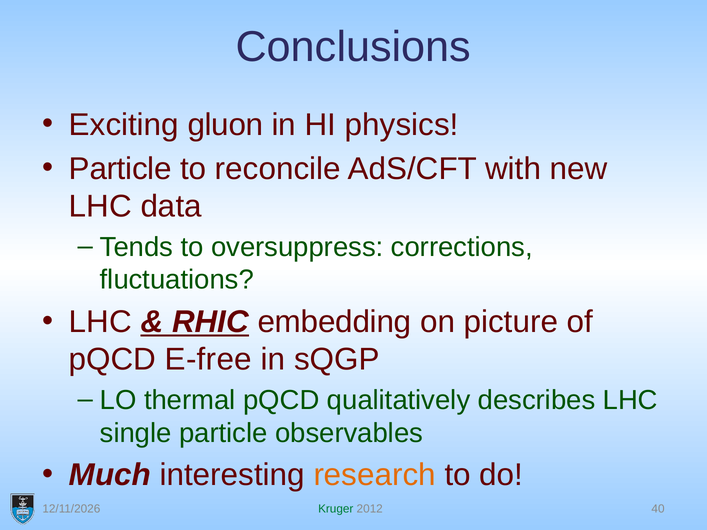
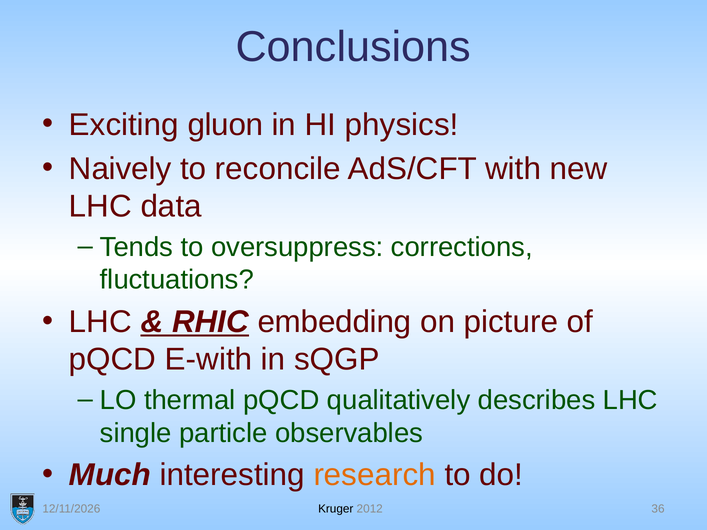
Particle: Particle -> Naively (120, 169)
E-free: E-free -> E-with (209, 360)
Kruger colour: green -> black (336, 509)
40: 40 -> 36 (658, 509)
